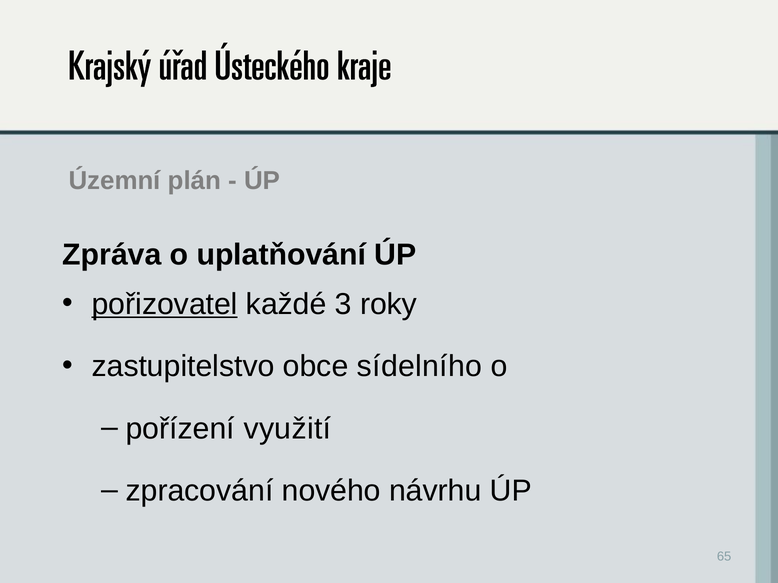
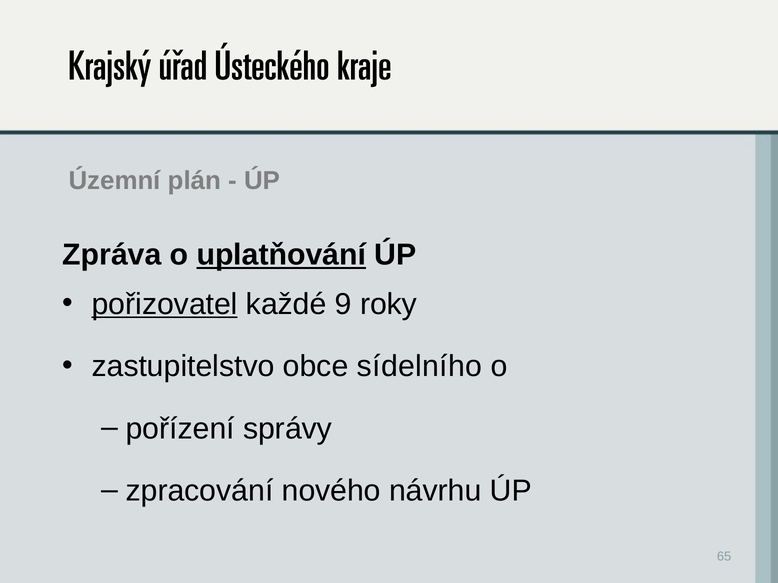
uplatňování underline: none -> present (281, 255)
3: 3 -> 9 (343, 304)
využití: využití -> správy (288, 429)
